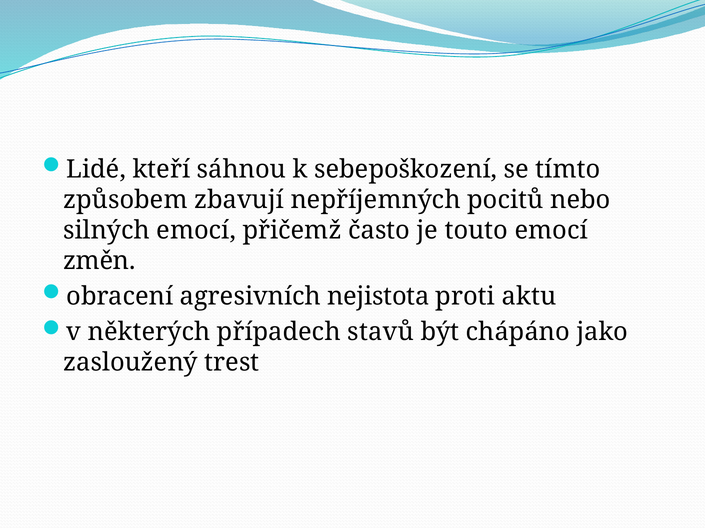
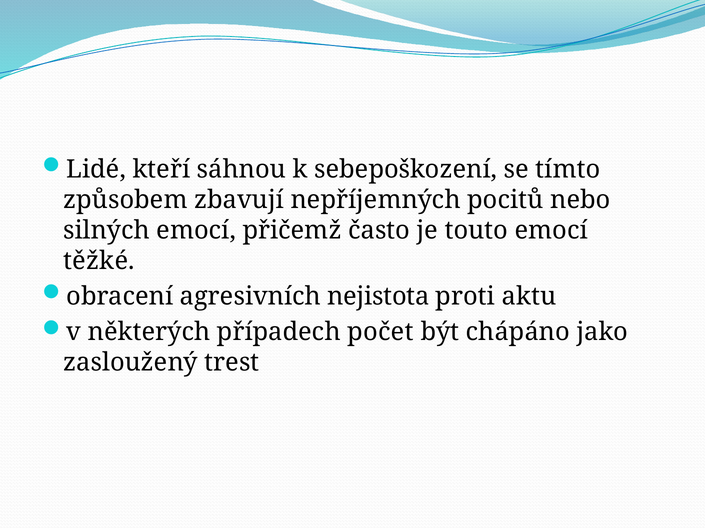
změn: změn -> těžké (99, 261)
stavů: stavů -> počet (381, 333)
